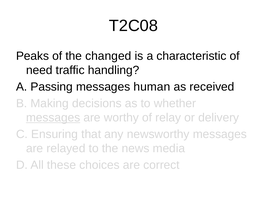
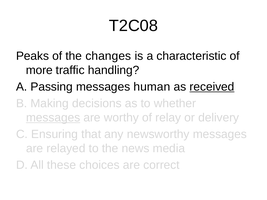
changed: changed -> changes (108, 56)
need: need -> more (39, 70)
received underline: none -> present (212, 87)
